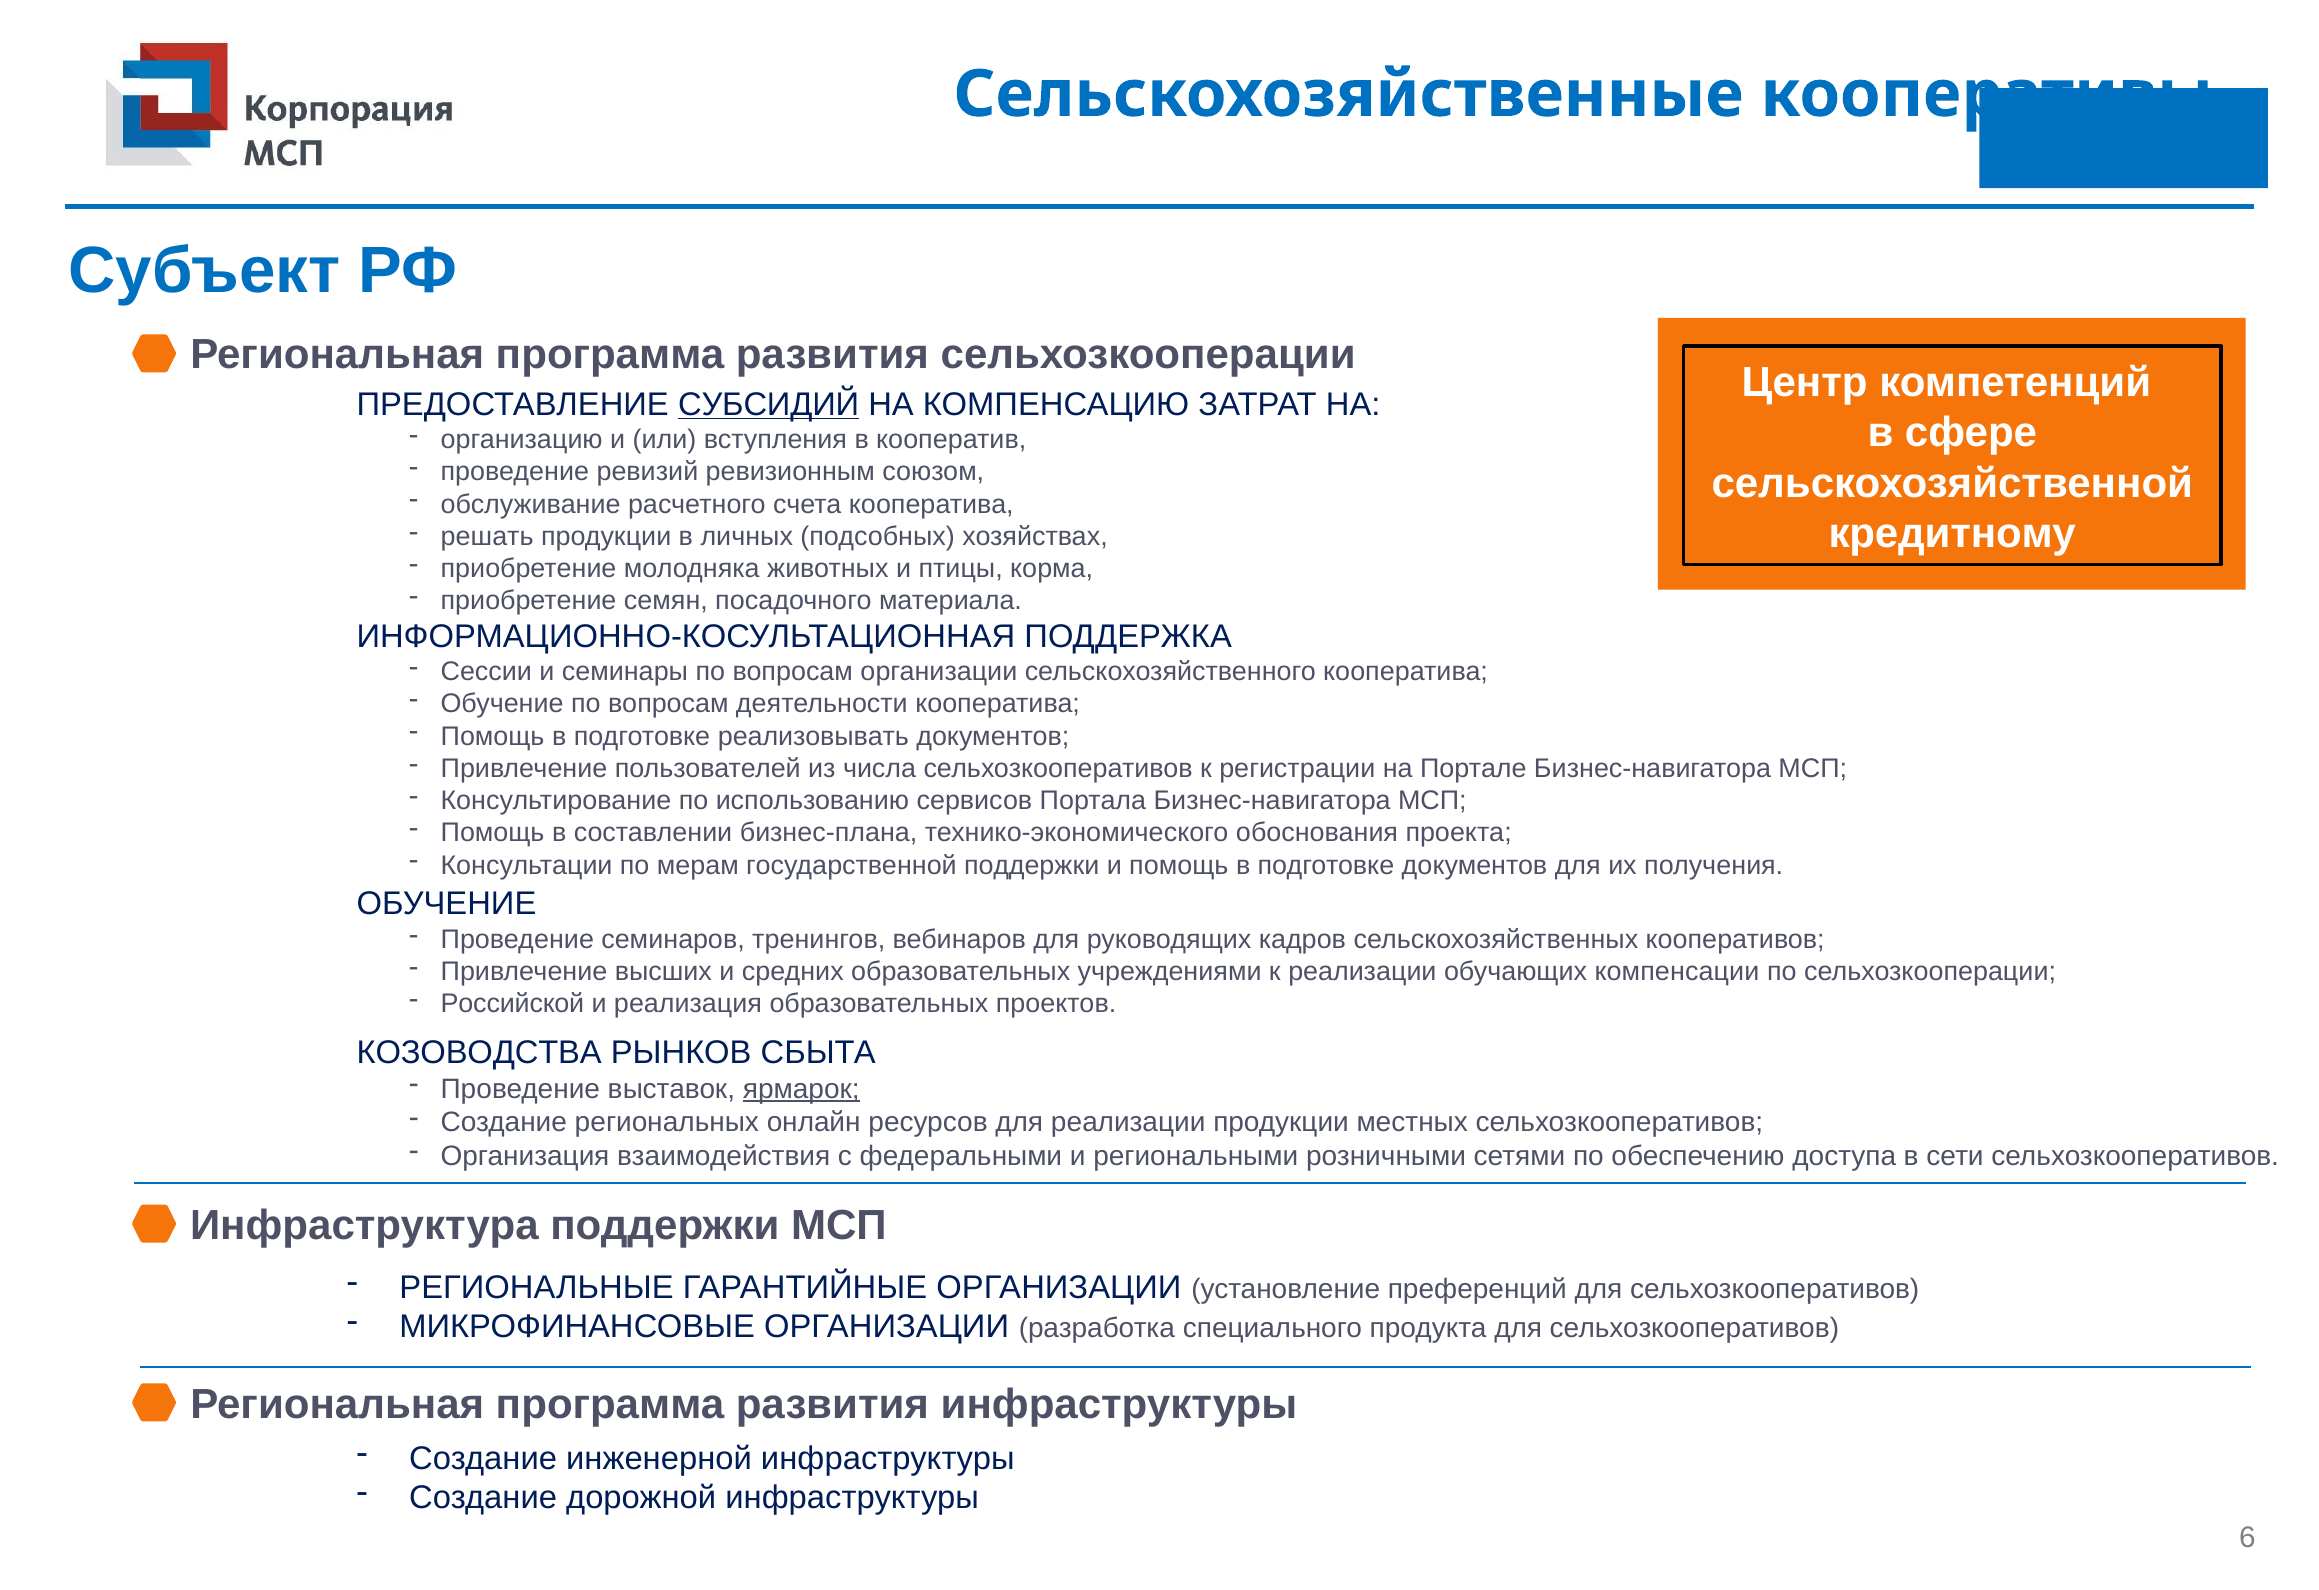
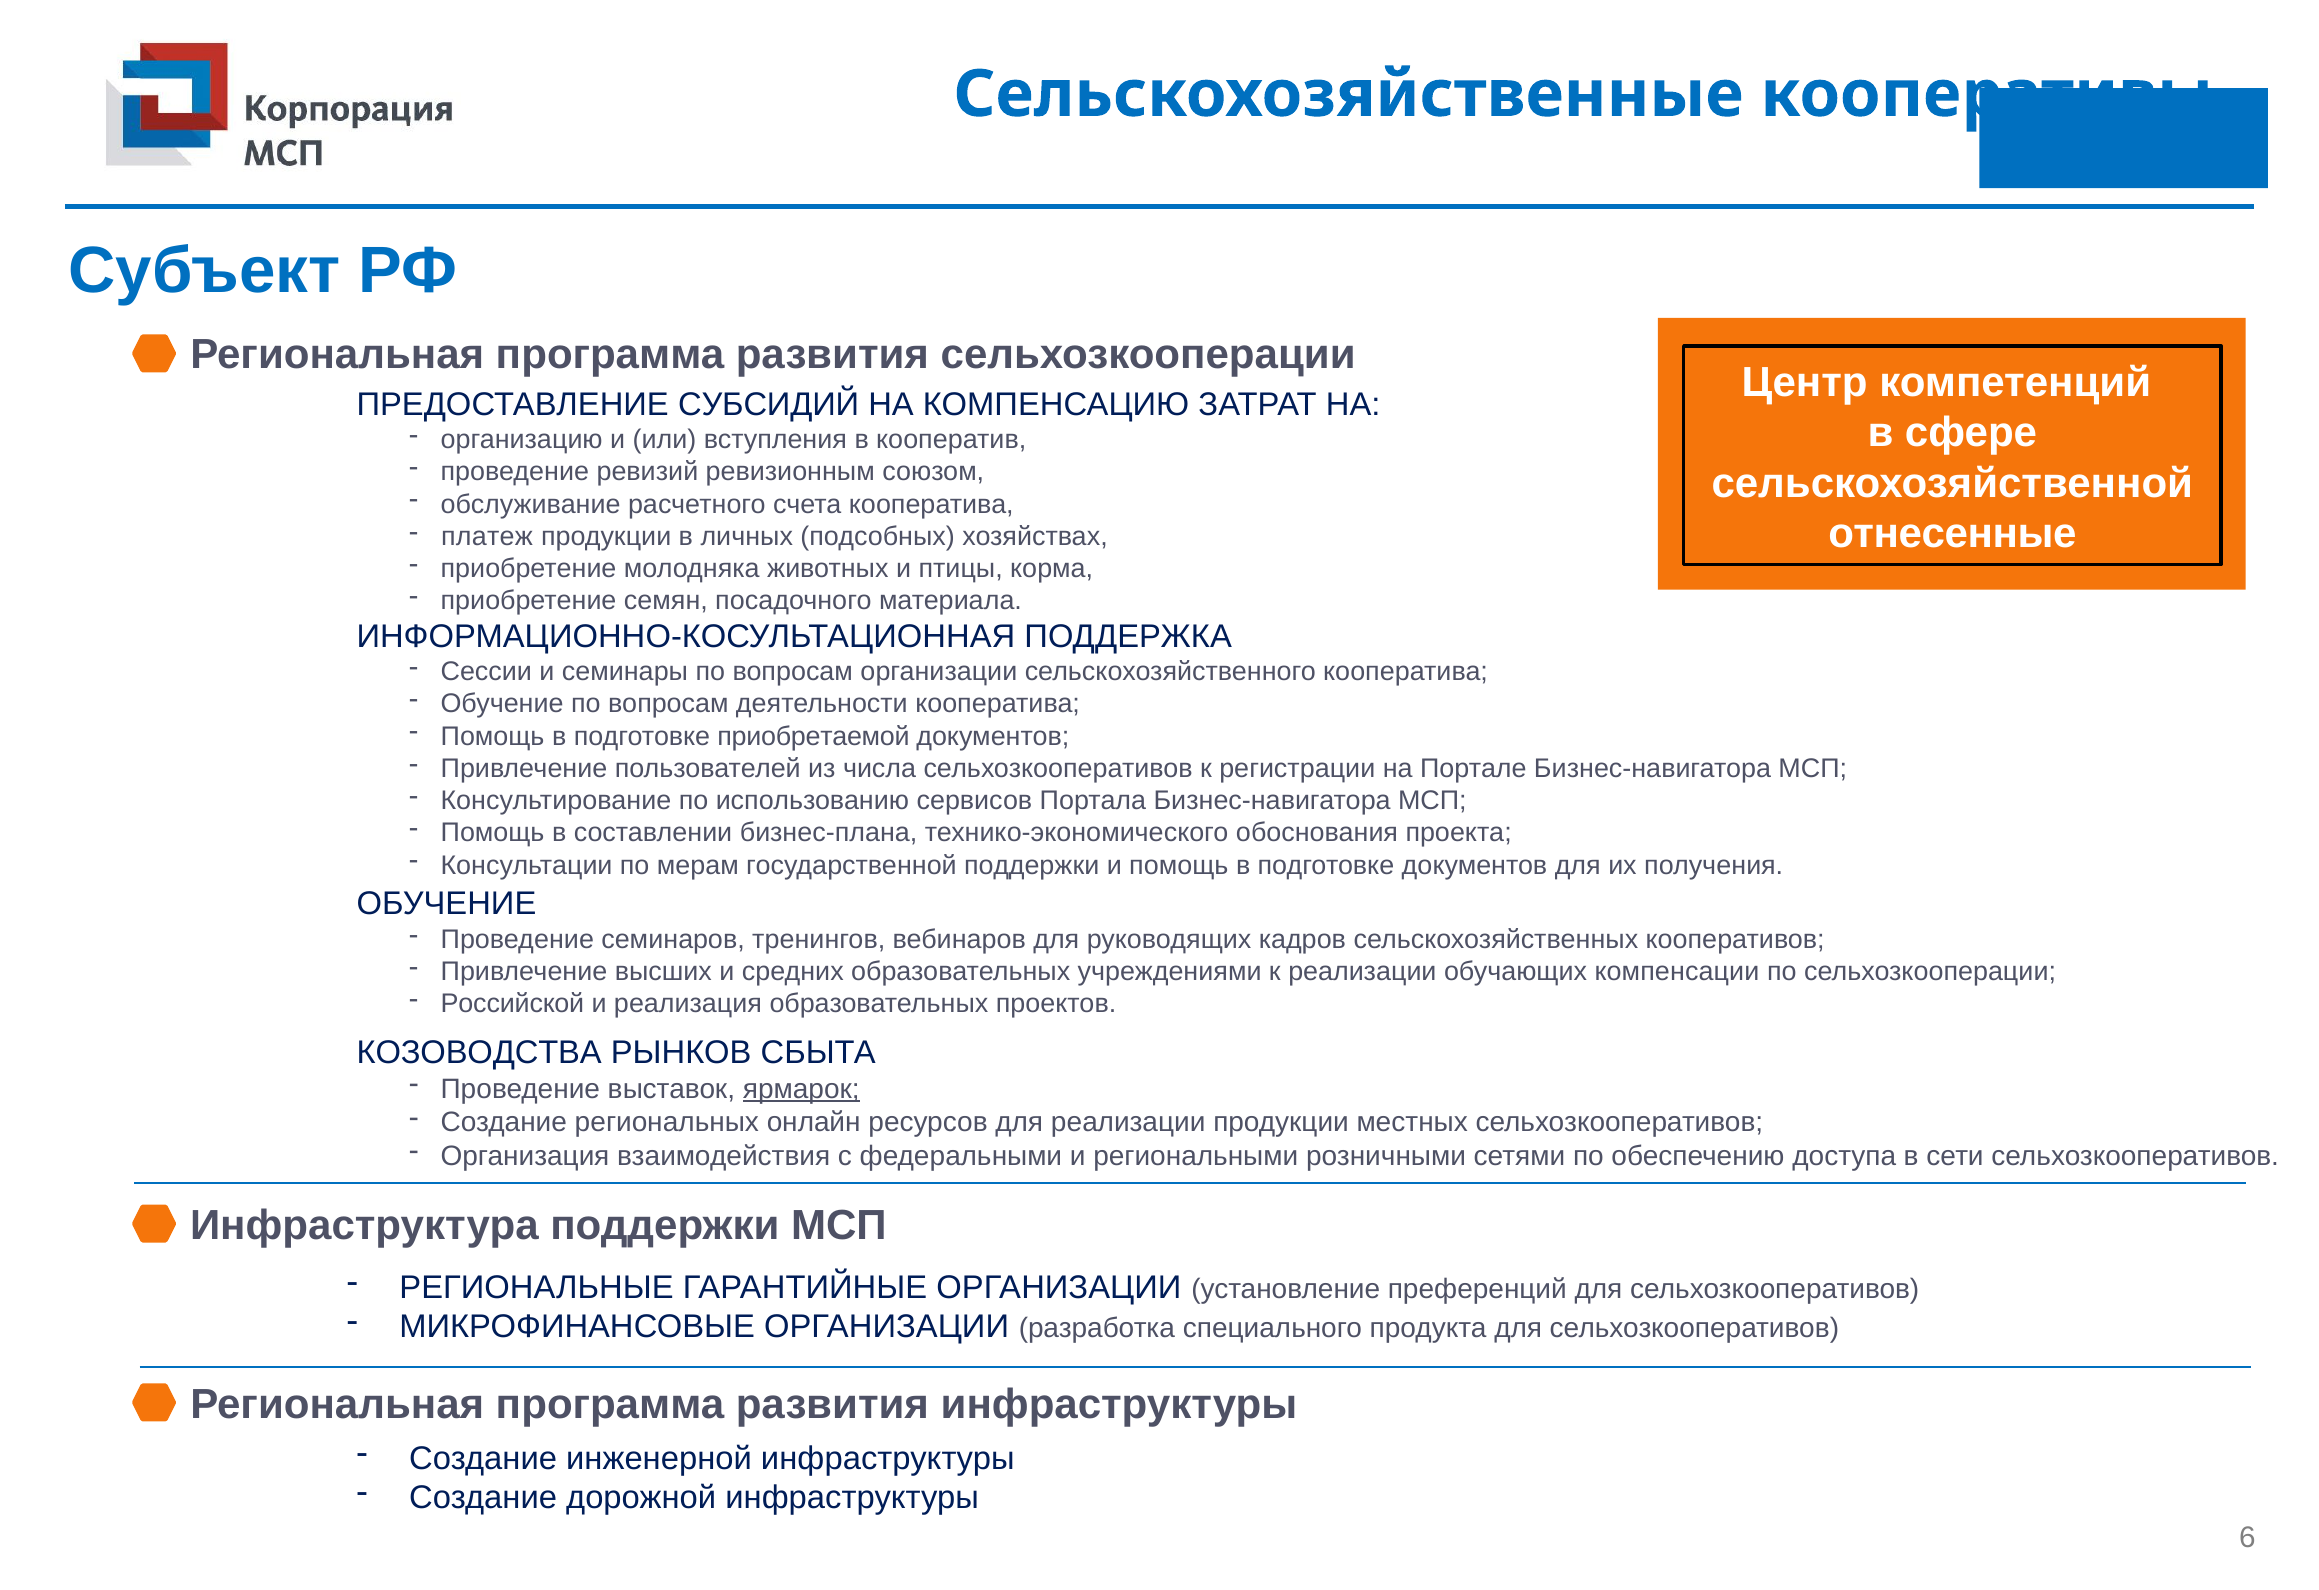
СУБСИДИЙ underline: present -> none (769, 405)
кредитному: кредитному -> отнесенные (1952, 534)
решать: решать -> платеж (487, 537)
реализовывать: реализовывать -> приобретаемой (814, 736)
